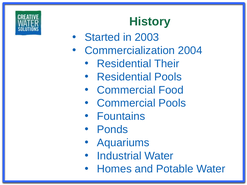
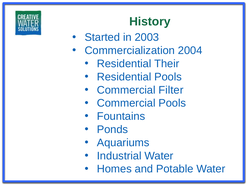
Food: Food -> Filter (171, 90)
